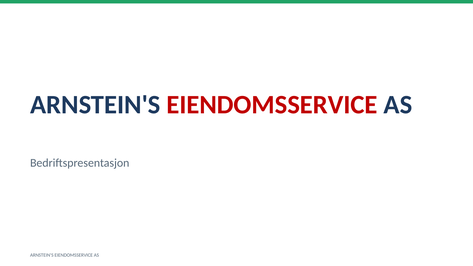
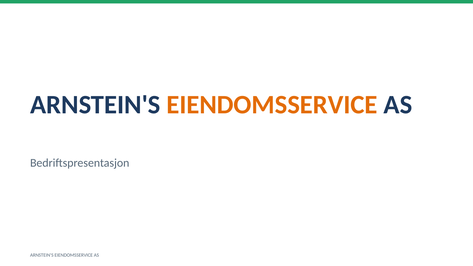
EIENDOMSSERVICE colour: red -> orange (272, 105)
